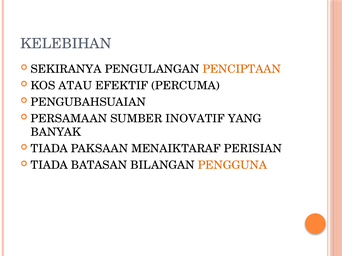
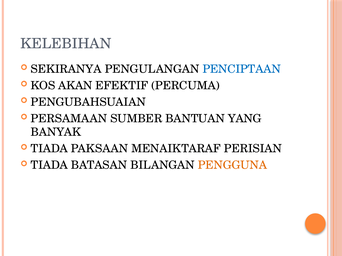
PENCIPTAAN colour: orange -> blue (242, 69)
ATAU: ATAU -> AKAN (75, 86)
INOVATIF: INOVATIF -> BANTUAN (195, 119)
